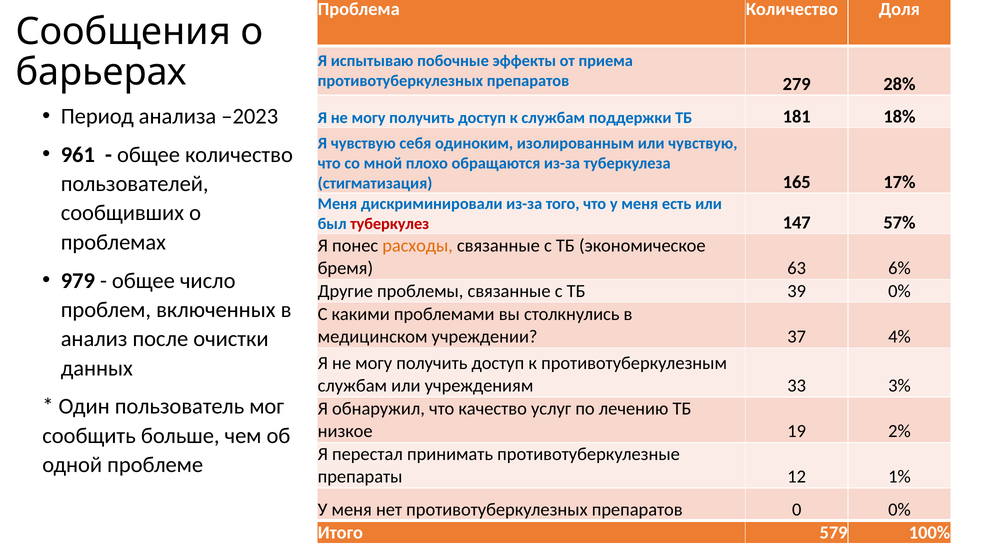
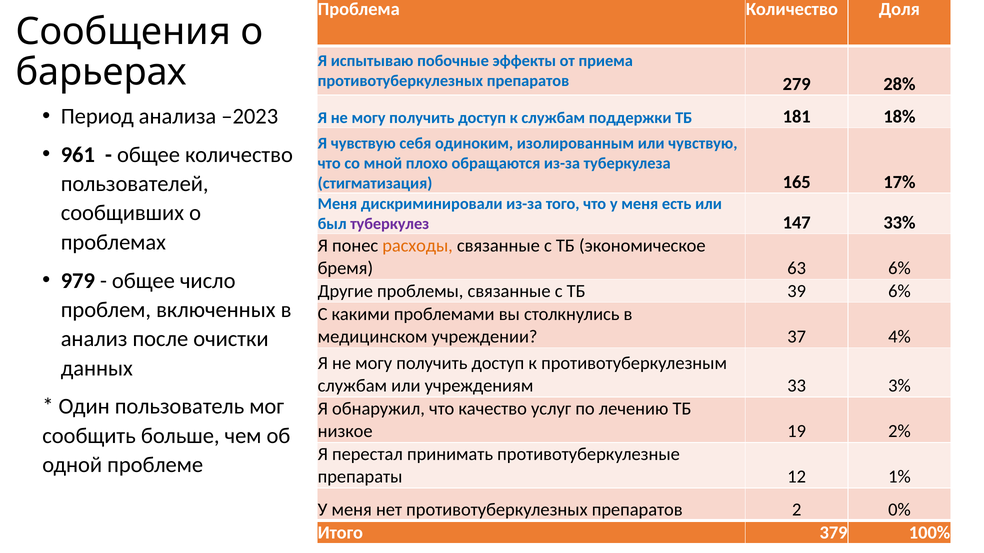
туберкулез colour: red -> purple (390, 224)
57%: 57% -> 33% (899, 223)
39 0%: 0% -> 6% (899, 292)
0: 0 -> 2 (797, 510)
579: 579 -> 379 (834, 533)
